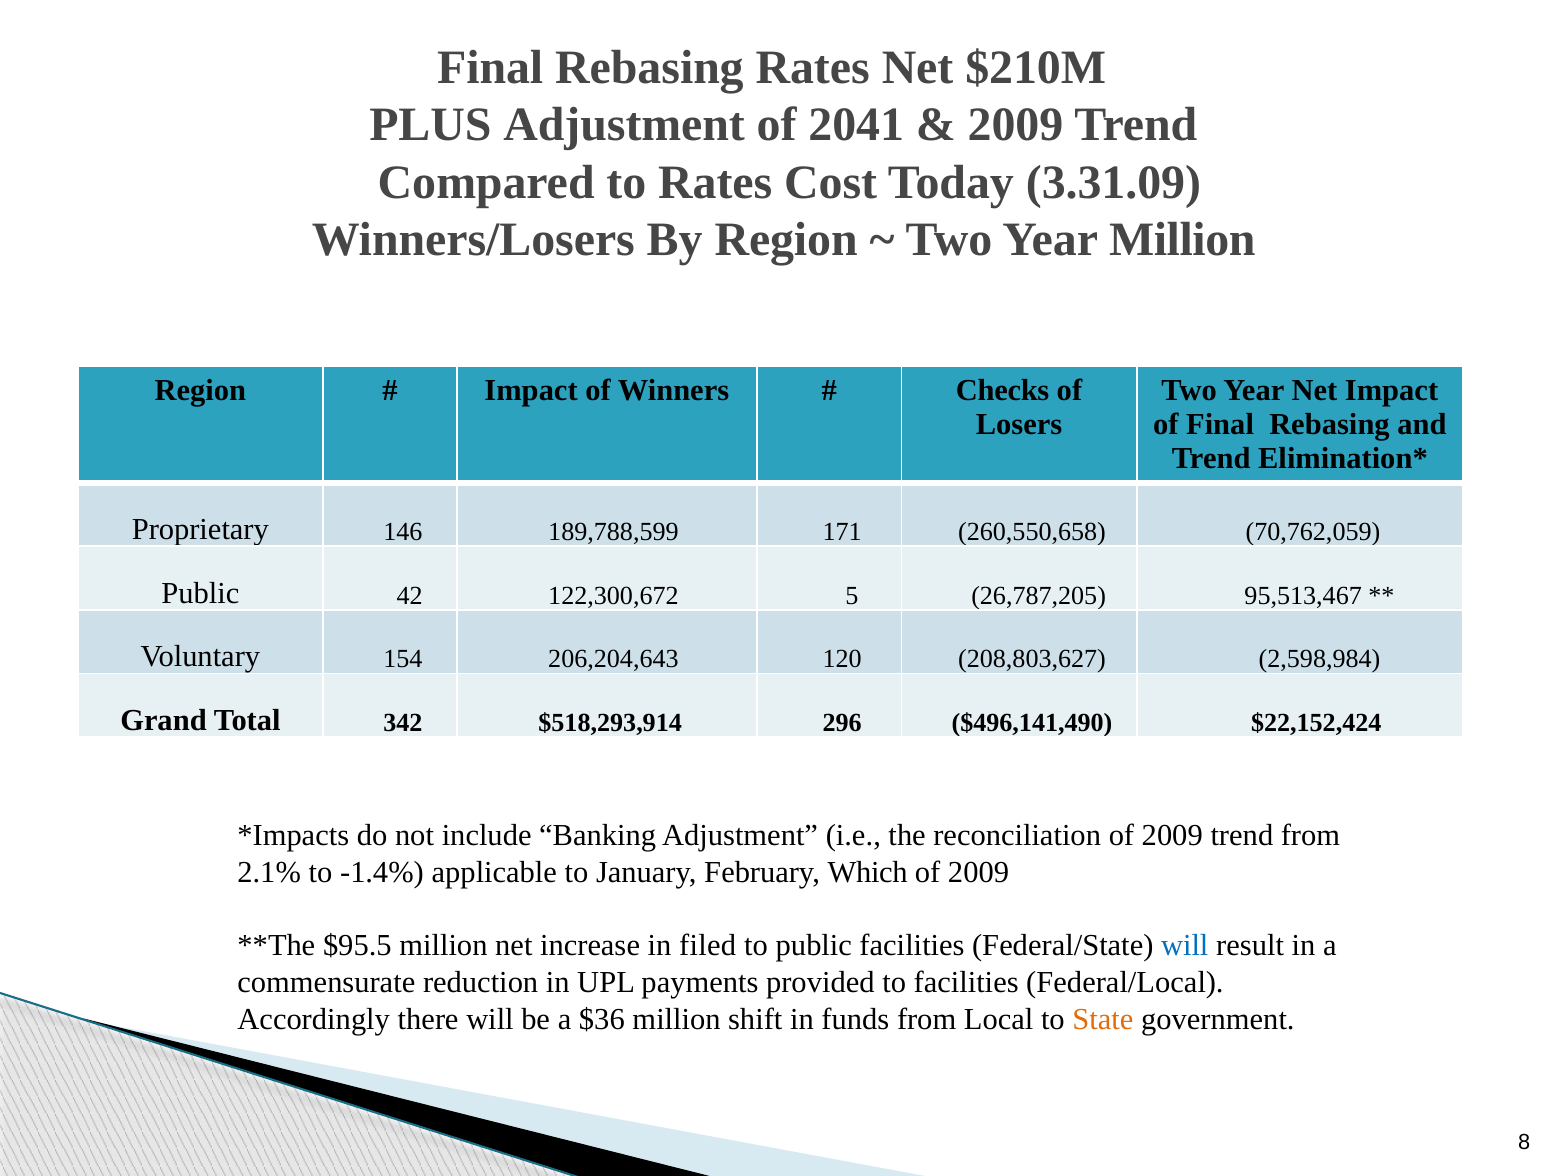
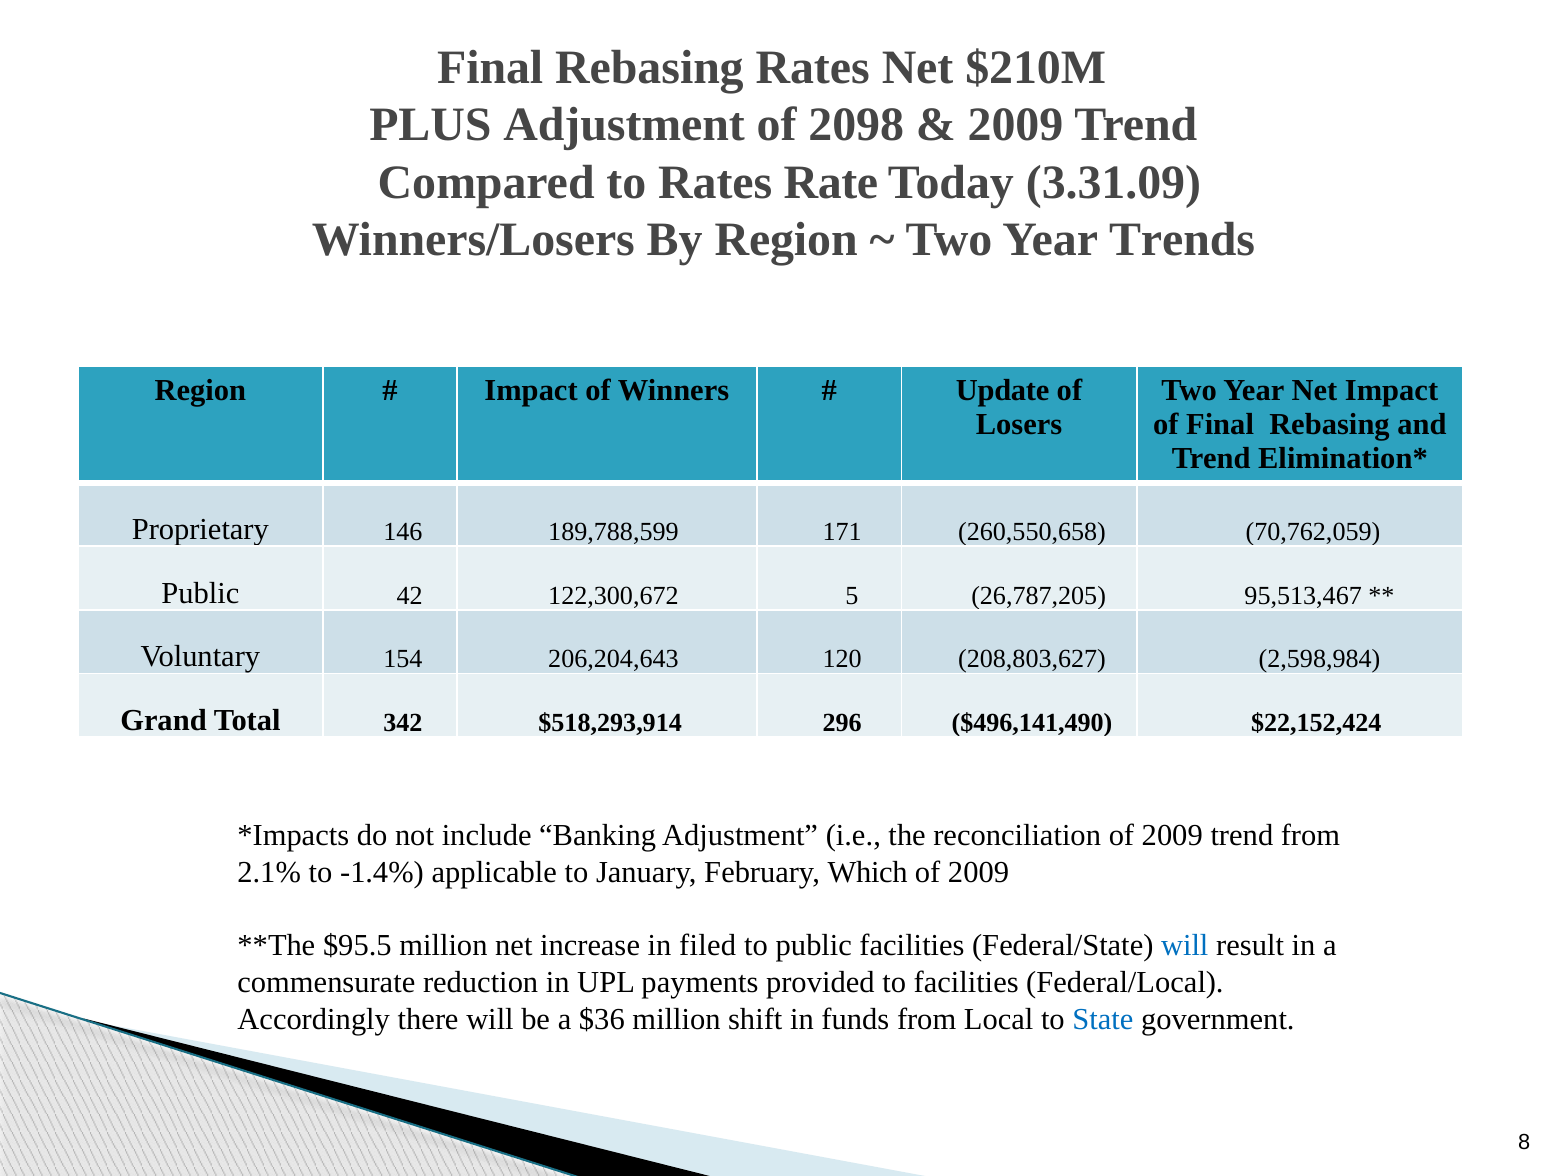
2041: 2041 -> 2098 (856, 125)
Cost: Cost -> Rate (831, 182)
Year Million: Million -> Trends (1182, 240)
Checks: Checks -> Update (1003, 391)
State colour: orange -> blue (1103, 1019)
